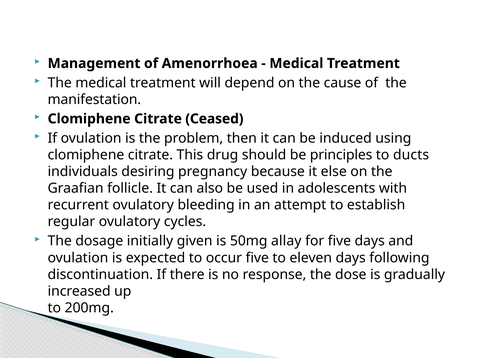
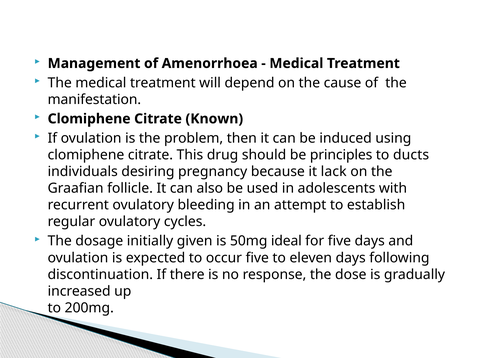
Ceased: Ceased -> Known (214, 119)
else: else -> lack (334, 171)
allay: allay -> ideal (286, 241)
